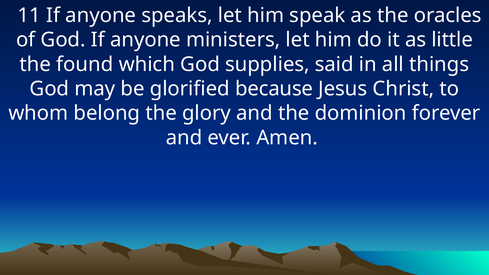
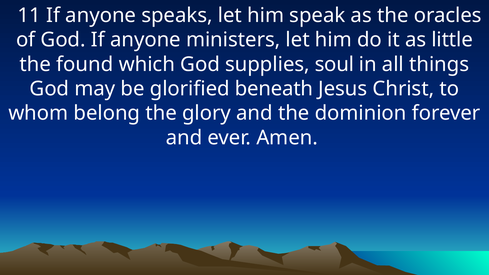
said: said -> soul (334, 64)
because: because -> beneath (274, 89)
